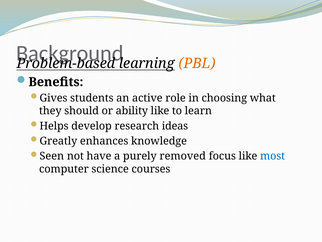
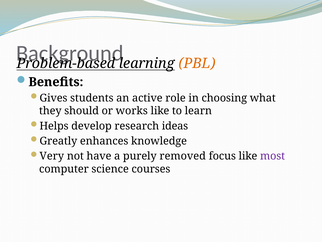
ability: ability -> works (132, 111)
Seen: Seen -> Very (52, 156)
most colour: blue -> purple (273, 156)
